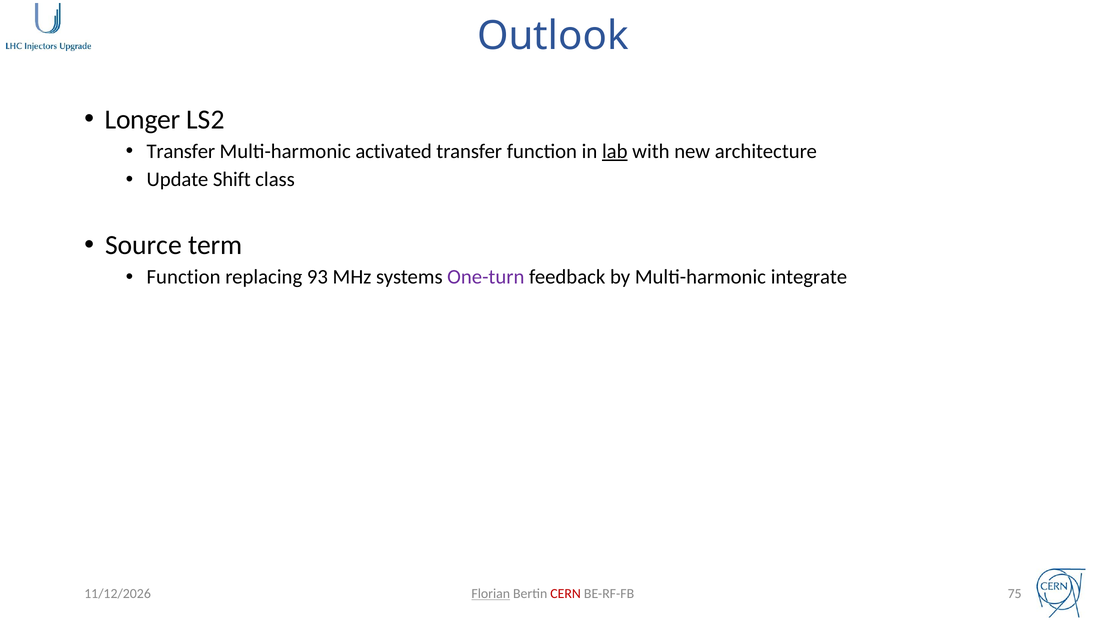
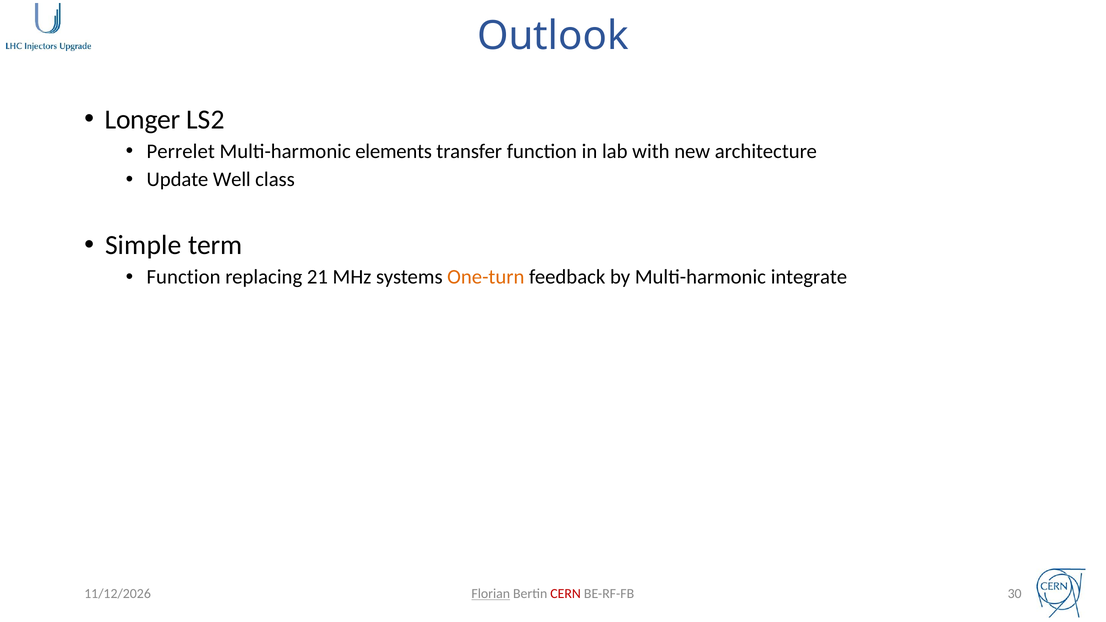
Transfer: Transfer -> Perrelet (181, 151)
activated: activated -> elements (394, 151)
lab underline: present -> none (615, 151)
Shift: Shift -> Well (232, 180)
Source: Source -> Simple (143, 245)
93: 93 -> 21 (317, 277)
One-turn colour: purple -> orange (486, 277)
75: 75 -> 30 (1015, 594)
